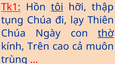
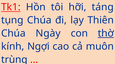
tôi underline: present -> none (57, 7)
thập: thập -> táng (103, 7)
Trên: Trên -> Ngợi (38, 47)
